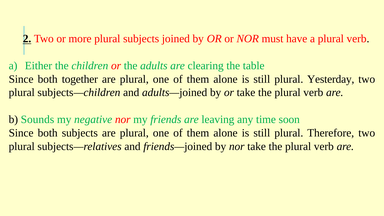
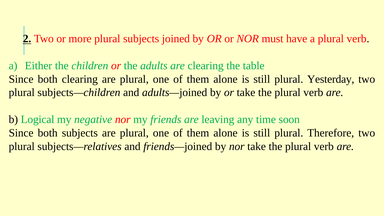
both together: together -> clearing (80, 79)
Sounds: Sounds -> Logical (38, 119)
